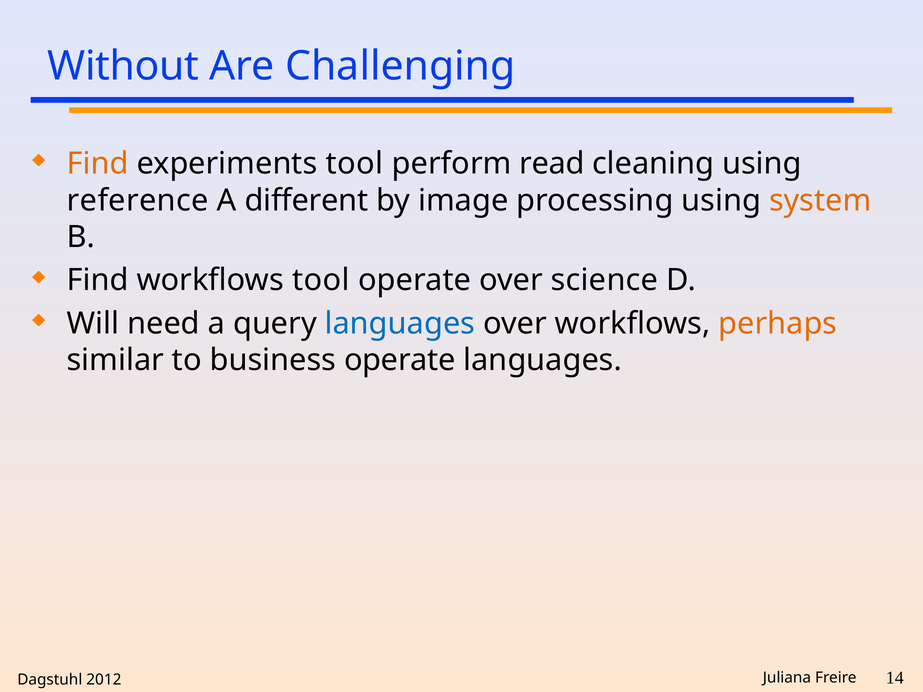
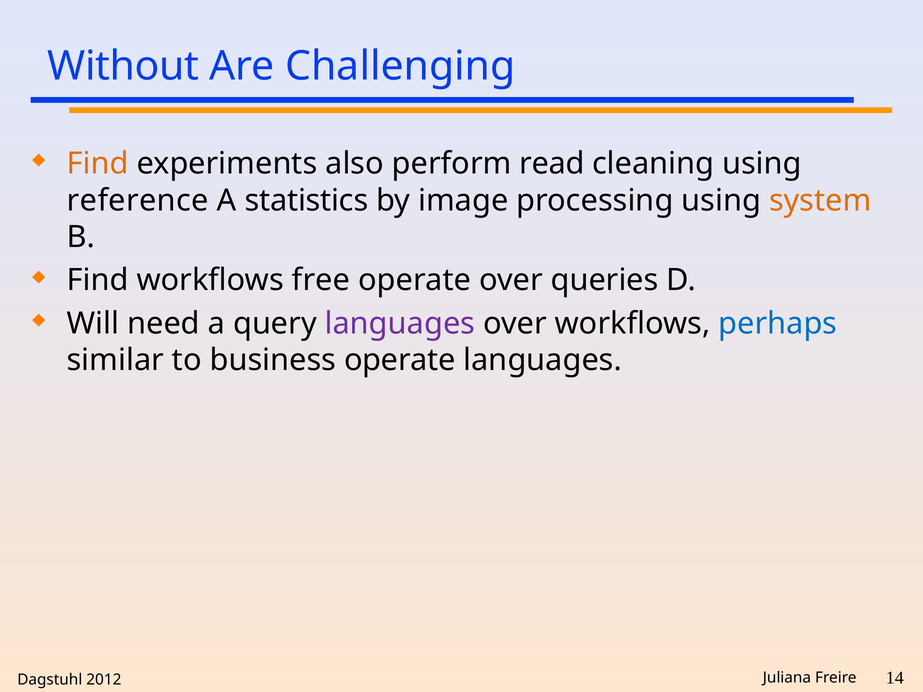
experiments tool: tool -> also (355, 164)
different: different -> statistics (306, 200)
workflows tool: tool -> free (321, 280)
science: science -> queries (605, 280)
languages colour: blue -> purple (400, 324)
perhaps colour: orange -> blue (778, 324)
